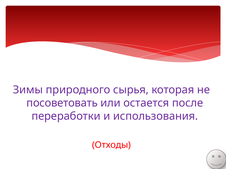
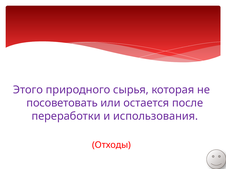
Зимы: Зимы -> Этого (28, 90)
